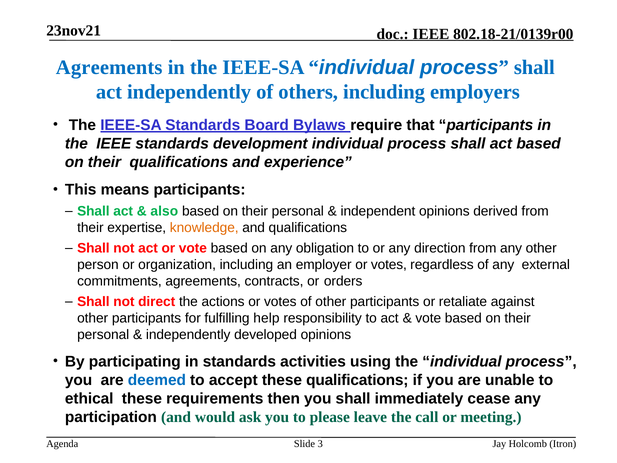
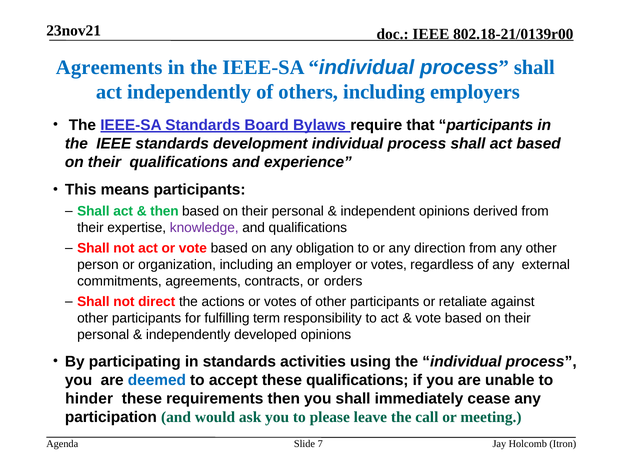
also: also -> then (164, 211)
knowledge colour: orange -> purple (204, 228)
help: help -> term (267, 318)
ethical: ethical -> hinder (89, 398)
3: 3 -> 7 (320, 444)
